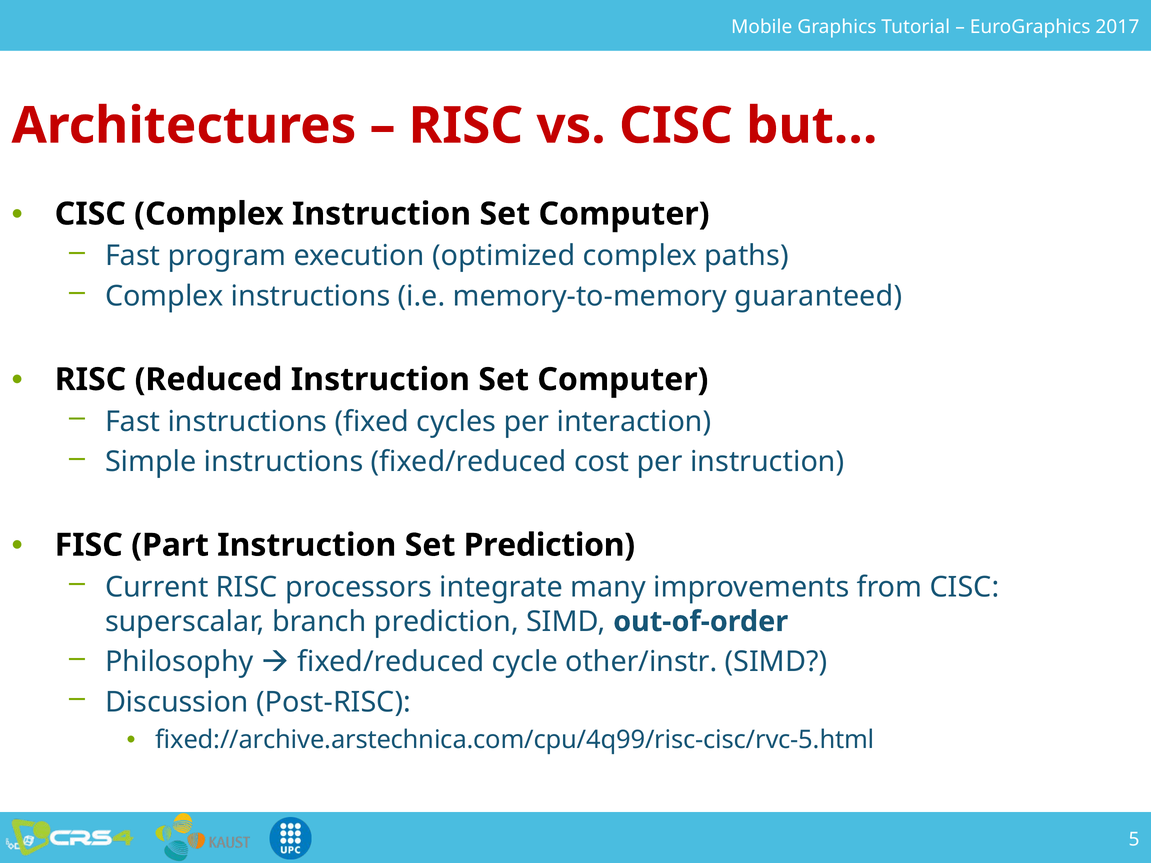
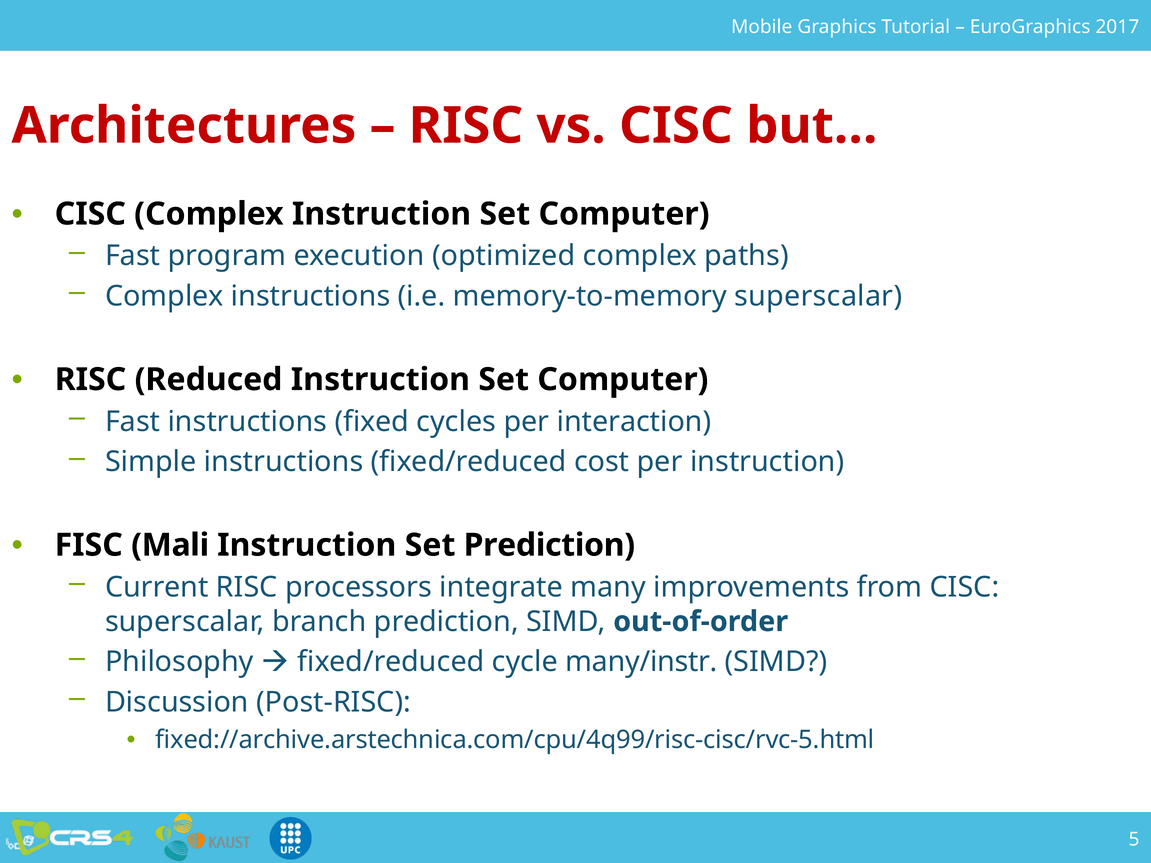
memory-to-memory guaranteed: guaranteed -> superscalar (818, 296)
Part: Part -> Mali (170, 545)
other/instr: other/instr -> many/instr (642, 662)
